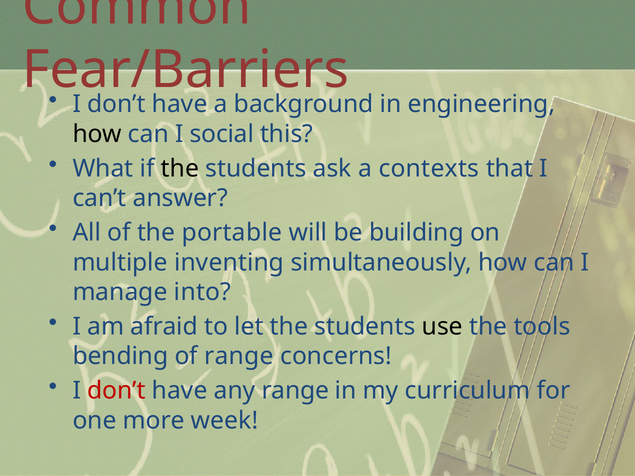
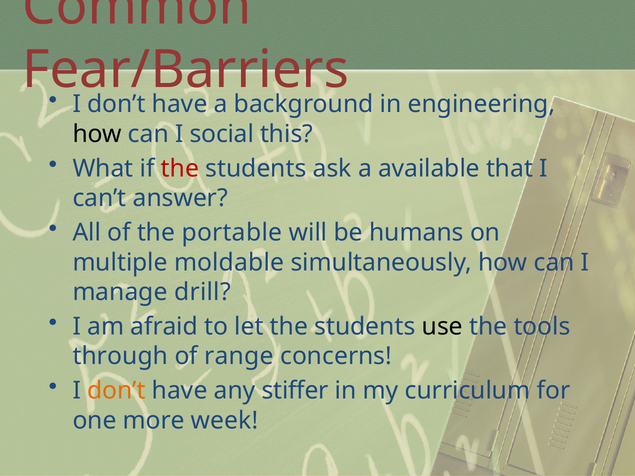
the colour: black -> red (180, 169)
contexts: contexts -> available (429, 169)
building: building -> humans (416, 233)
inventing: inventing -> moldable (229, 263)
into: into -> drill (203, 292)
bending: bending -> through (120, 356)
don’t colour: red -> orange (116, 391)
any range: range -> stiffer (295, 391)
